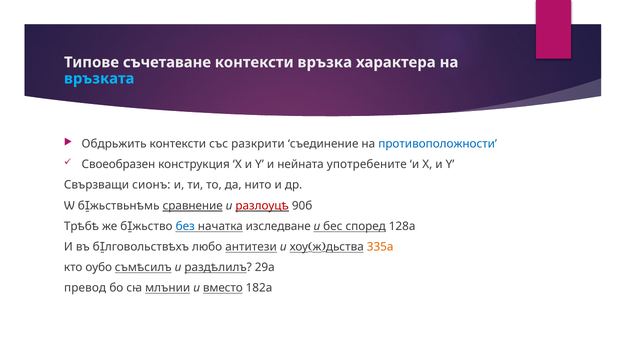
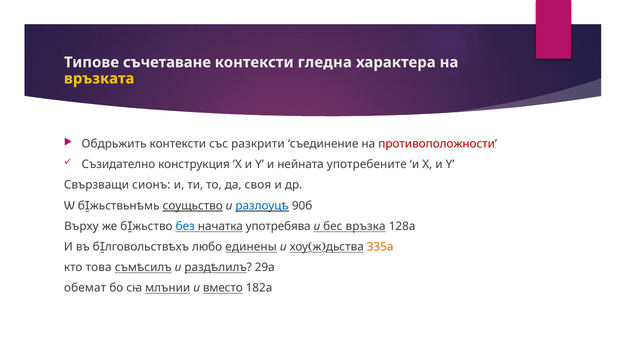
връзка: връзка -> гледна (325, 62)
връзката colour: light blue -> yellow (99, 79)
противоположности colour: blue -> red (438, 144)
Своеобразен: Своеобразен -> Съзидателно (118, 164)
нито: нито -> своя (258, 185)
сравнение: сравнение -> соущьство (193, 206)
разлоуцѣ colour: red -> blue (262, 206)
изследване: изследване -> употребява (278, 226)
според: според -> връзка (366, 226)
Трѣбѣ: Трѣбѣ -> Върху (81, 226)
антитези: антитези -> единены (251, 247)
оубо: оубо -> това (99, 268)
превод: превод -> обемат (85, 288)
